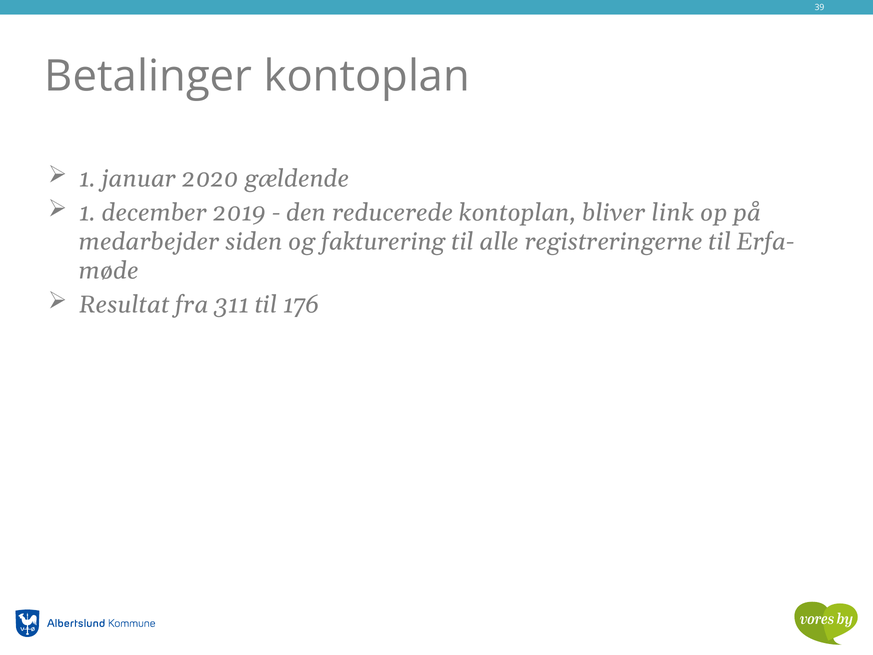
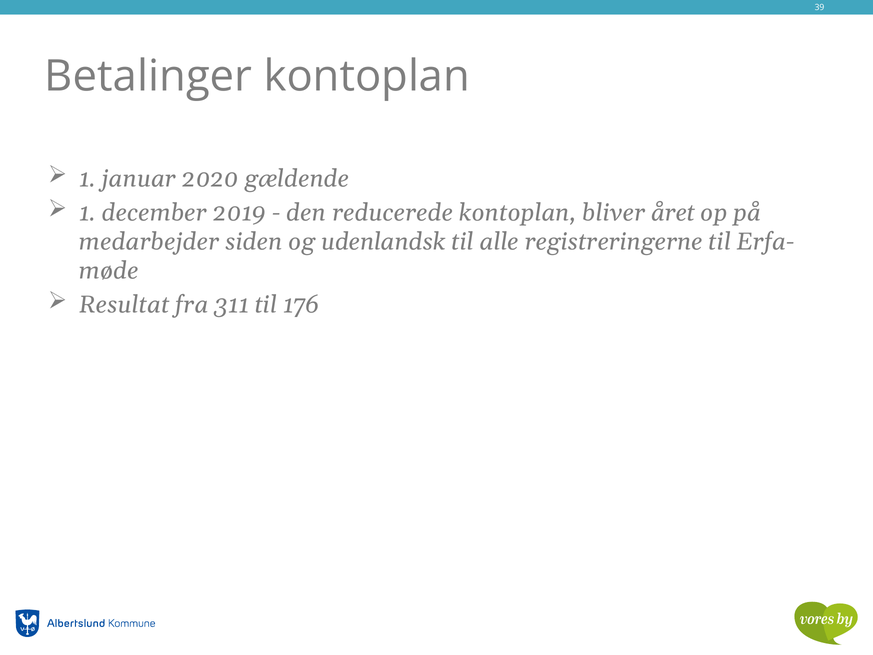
link: link -> året (673, 213)
fakturering: fakturering -> udenlandsk (383, 242)
